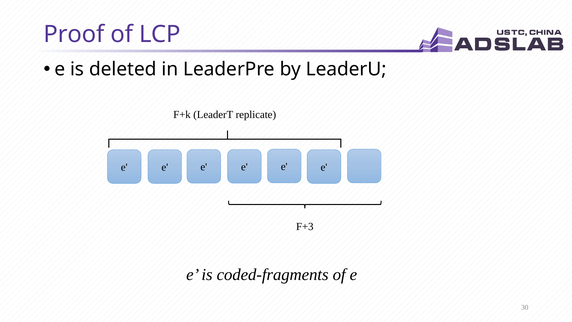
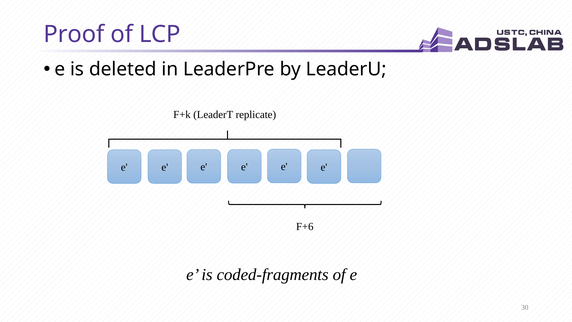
F+3: F+3 -> F+6 (305, 227)
